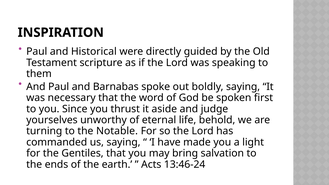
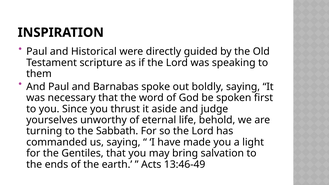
Notable: Notable -> Sabbath (117, 131)
13:46-24: 13:46-24 -> 13:46-49 (185, 164)
